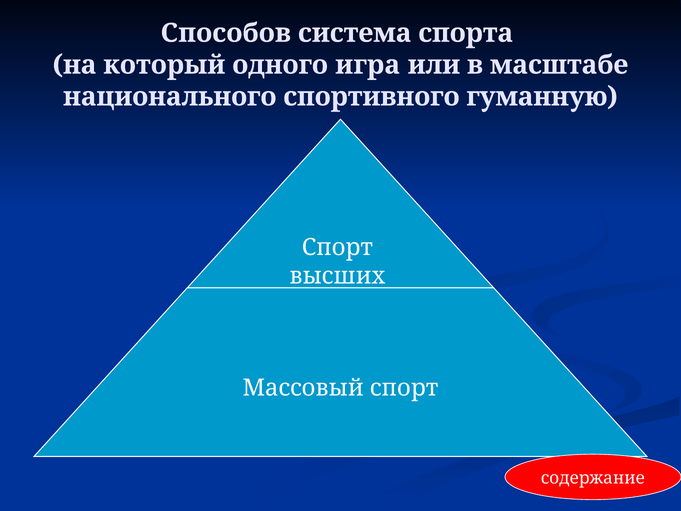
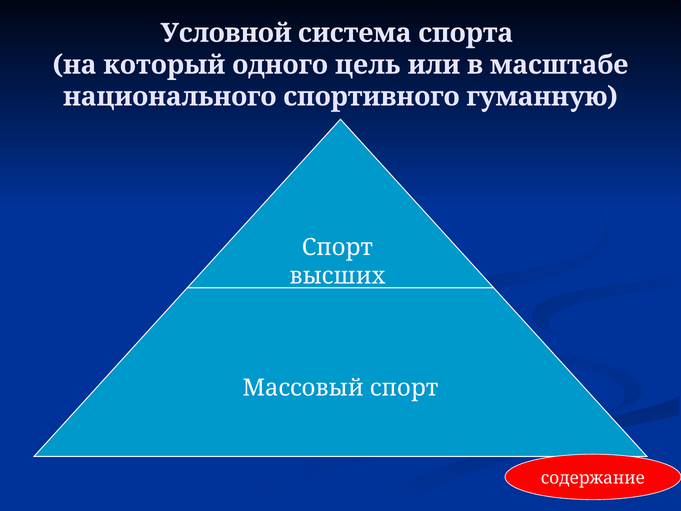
Способов: Способов -> Условной (226, 33)
игра: игра -> цель (368, 65)
